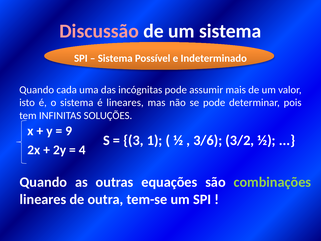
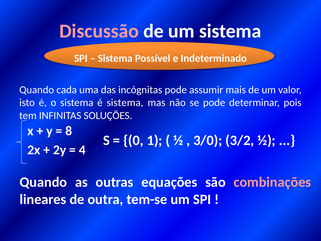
é lineares: lineares -> sistema (125, 103)
9: 9 -> 8 (69, 131)
3: 3 -> 0 (133, 140)
3/6: 3/6 -> 3/0 (208, 140)
combinações colour: light green -> pink (272, 182)
